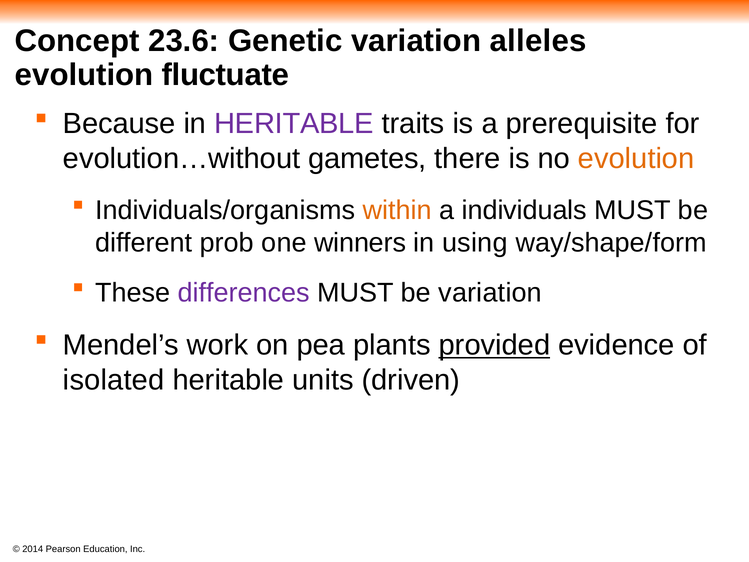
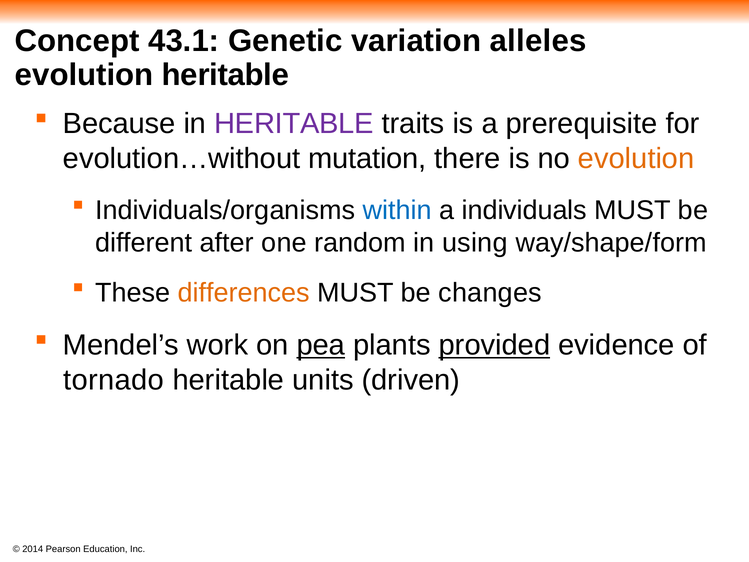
23.6: 23.6 -> 43.1 (184, 41)
evolution fluctuate: fluctuate -> heritable (225, 75)
gametes: gametes -> mutation (367, 159)
within colour: orange -> blue (397, 210)
prob: prob -> after (227, 243)
winners: winners -> random (360, 243)
differences colour: purple -> orange (244, 293)
be variation: variation -> changes (490, 293)
pea underline: none -> present (321, 345)
isolated: isolated -> tornado (114, 380)
